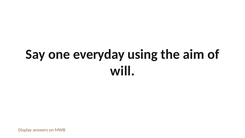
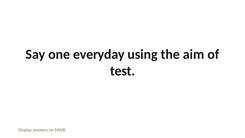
will: will -> test (123, 71)
